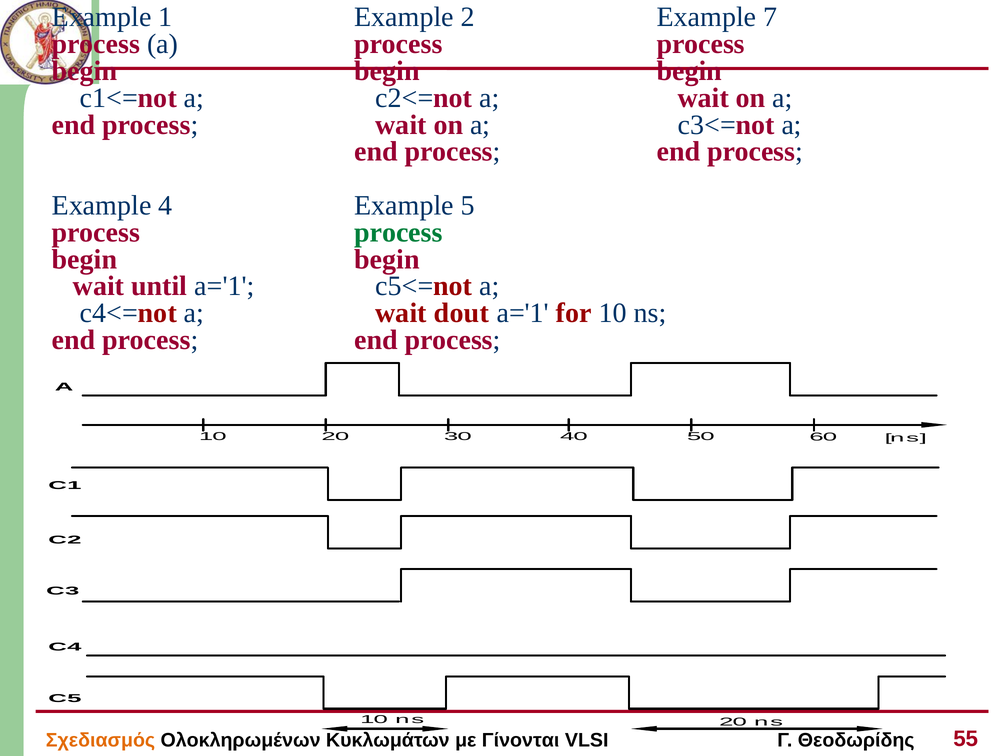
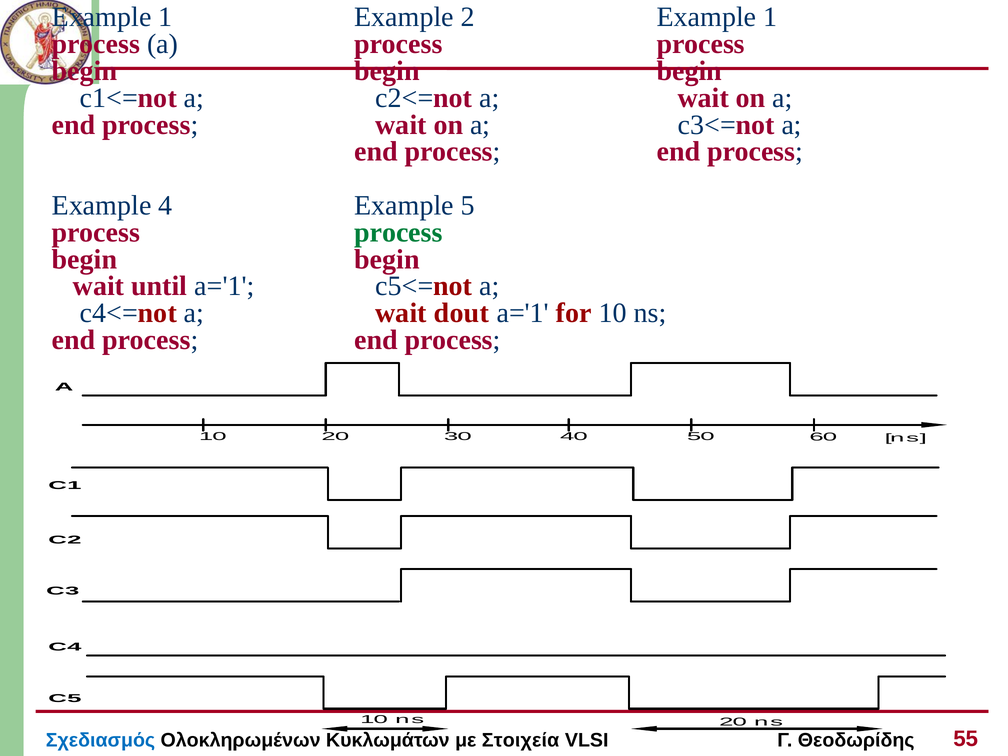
2 Example 7: 7 -> 1 (770, 17)
Σχεδιασμός colour: orange -> blue (100, 741)
Γίνονται: Γίνονται -> Στοιχεία (521, 741)
